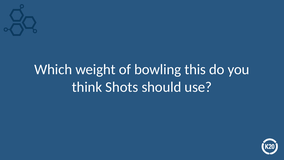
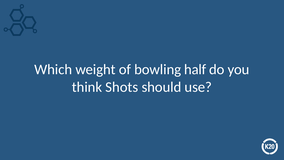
this: this -> half (195, 69)
